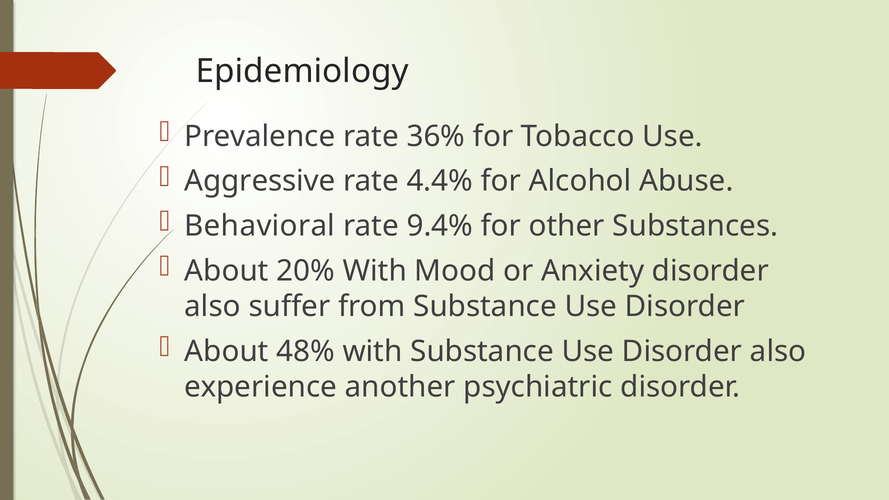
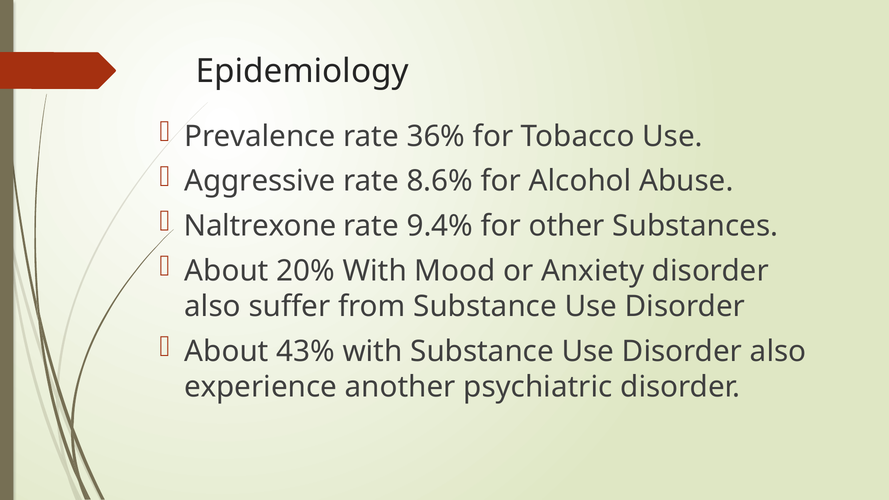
4.4%: 4.4% -> 8.6% (440, 181)
Behavioral: Behavioral -> Naltrexone (260, 226)
48%: 48% -> 43% (306, 351)
